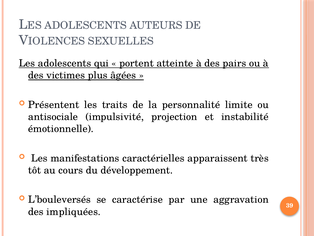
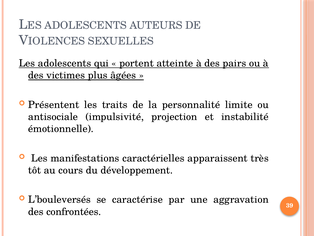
impliquées: impliquées -> confrontées (74, 211)
